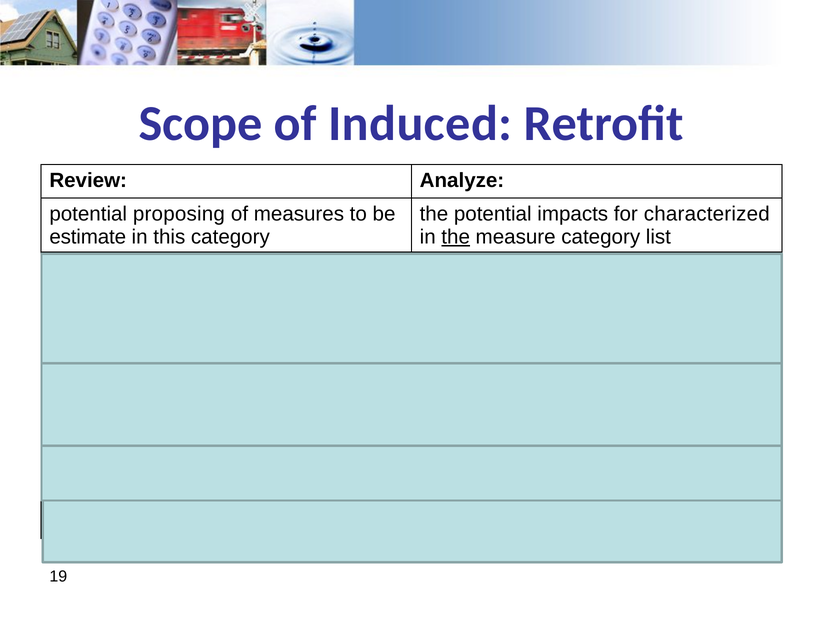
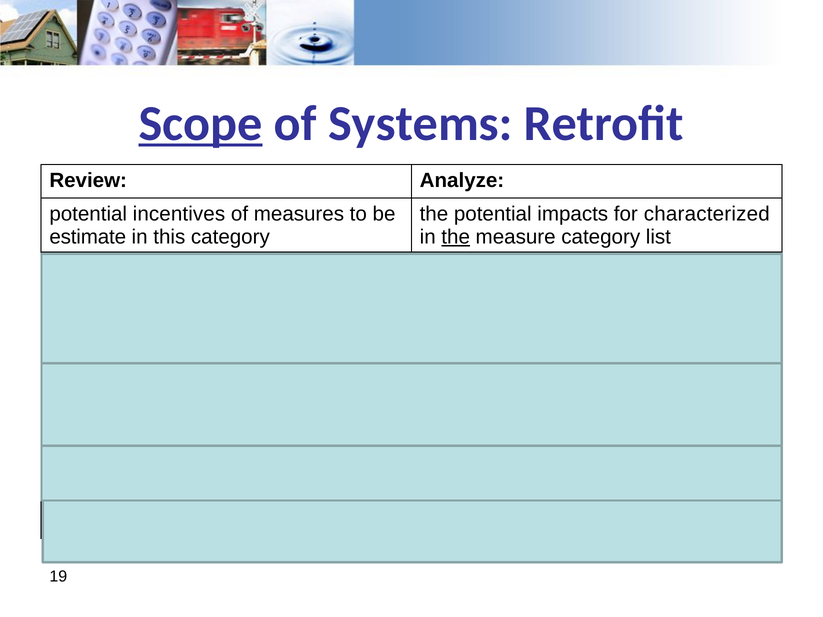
Scope underline: none -> present (201, 124)
Induced: Induced -> Systems (420, 124)
proposing: proposing -> incentives (179, 214)
